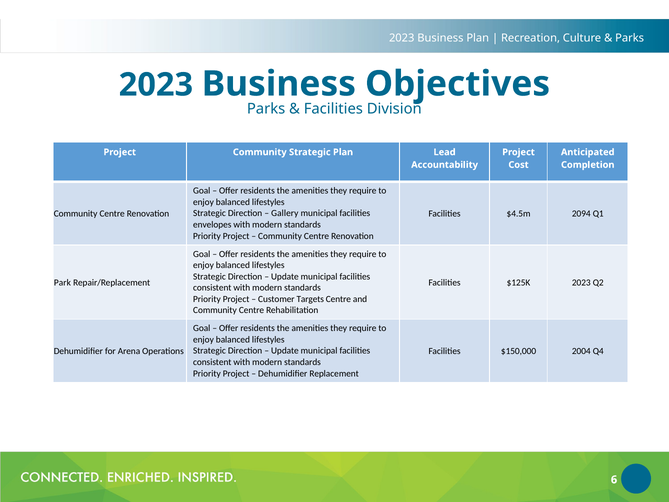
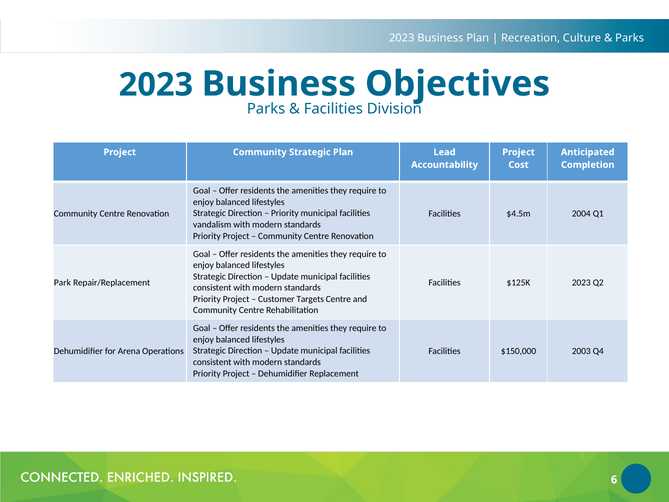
Gallery: Gallery -> Priority (285, 213)
2094: 2094 -> 2004 (581, 214)
envelopes: envelopes -> vandalism (212, 225)
2004: 2004 -> 2003 (581, 351)
